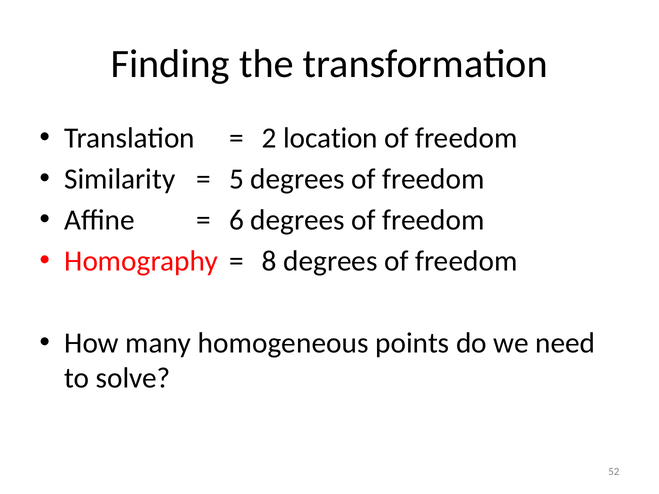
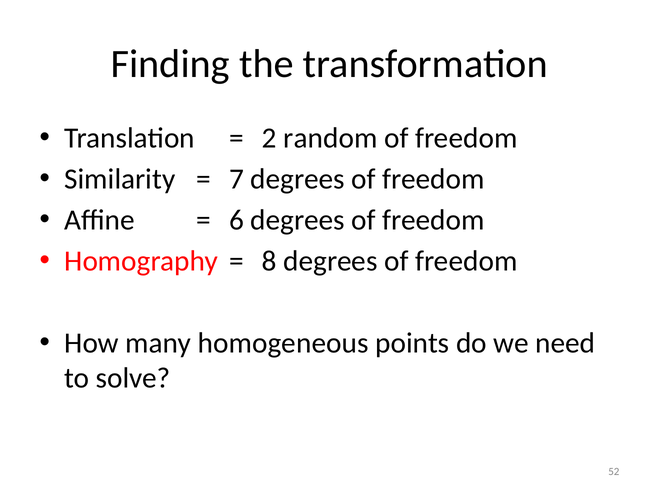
location: location -> random (330, 138)
5: 5 -> 7 (236, 179)
